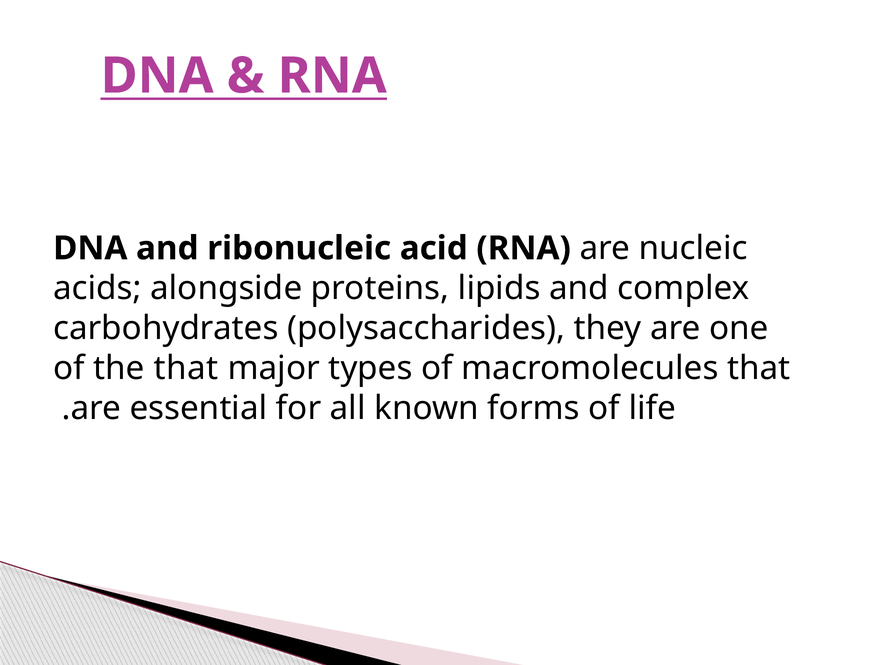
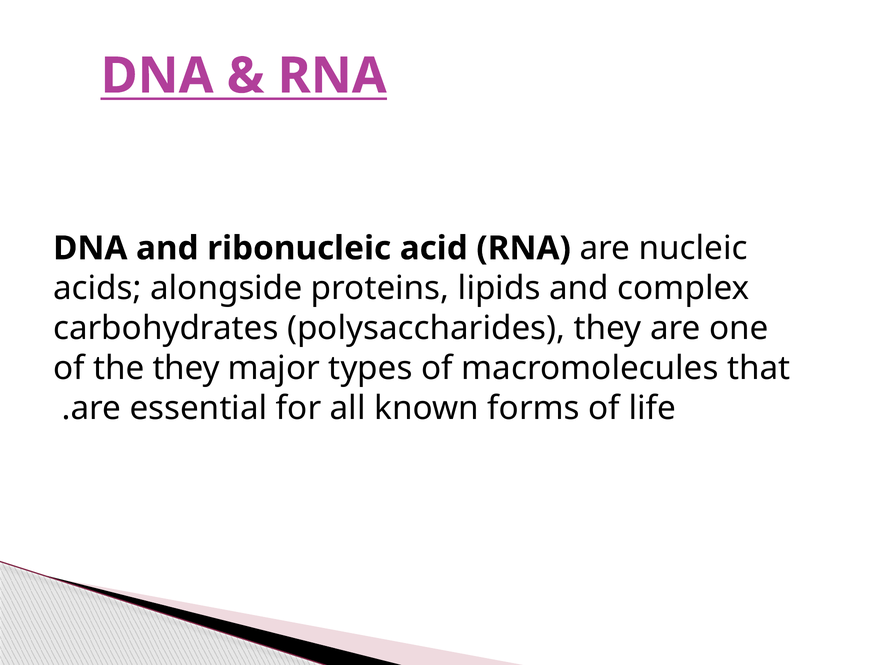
the that: that -> they (186, 368)
